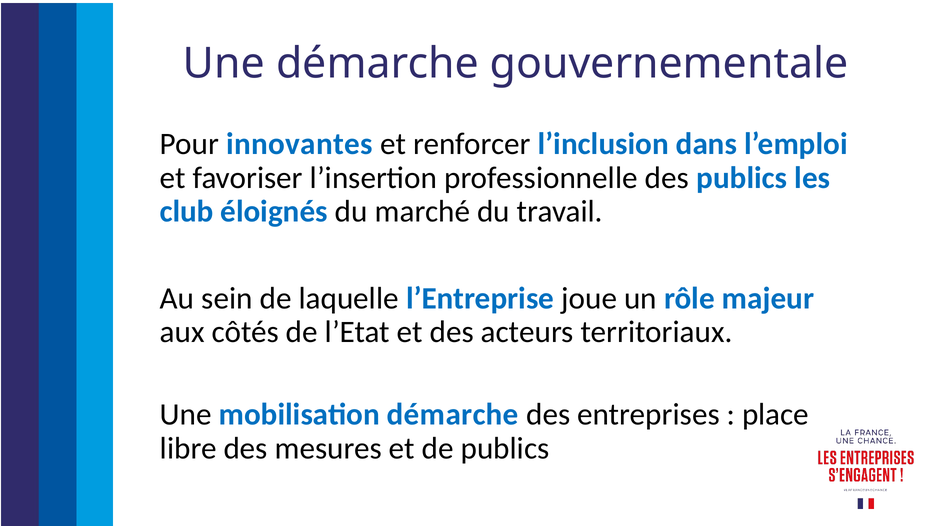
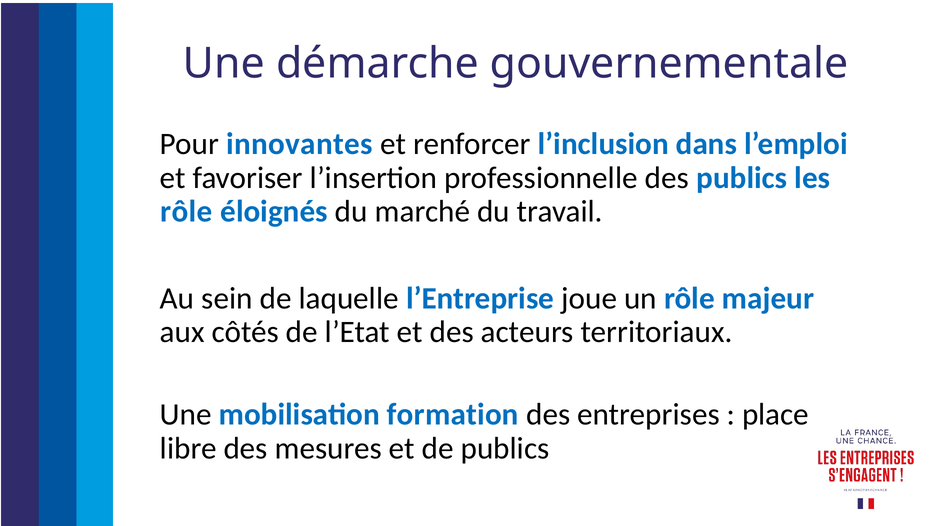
club: club -> rôle (186, 211)
mobilisation démarche: démarche -> formation (453, 415)
